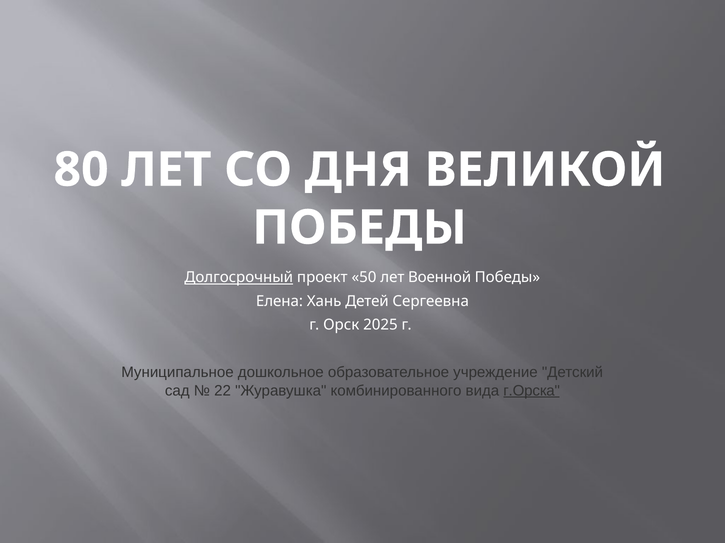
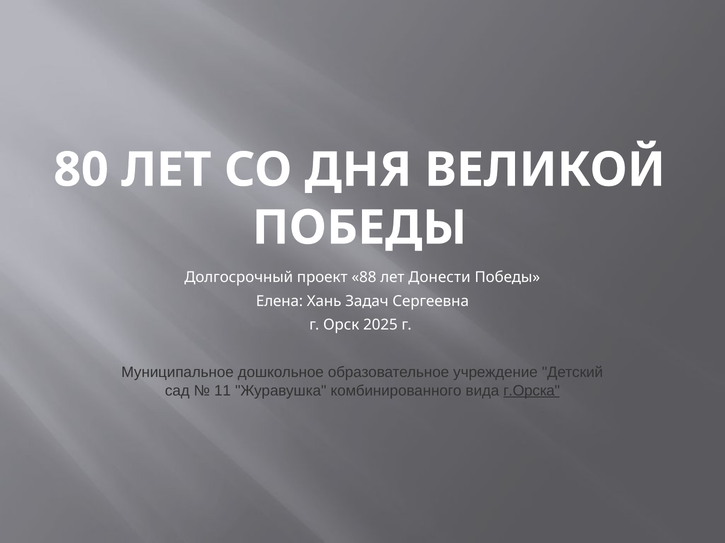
Долгосрочный underline: present -> none (239, 278)
50: 50 -> 88 (364, 278)
Военной: Военной -> Донести (439, 278)
Детей: Детей -> Задач (367, 302)
22: 22 -> 11 (223, 391)
